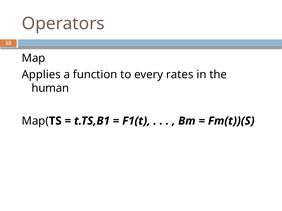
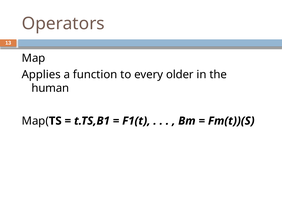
rates: rates -> older (180, 75)
